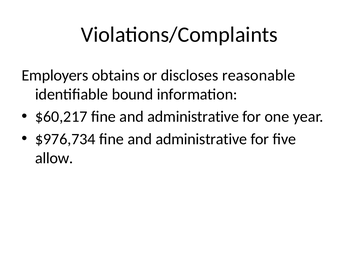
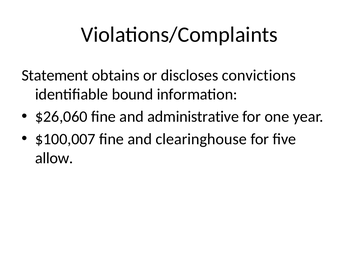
Employers: Employers -> Statement (55, 75)
reasonable: reasonable -> convictions (259, 75)
$60,217: $60,217 -> $26,060 (61, 117)
$976,734: $976,734 -> $100,007 (65, 139)
administrative: administrative -> clearinghouse (201, 139)
